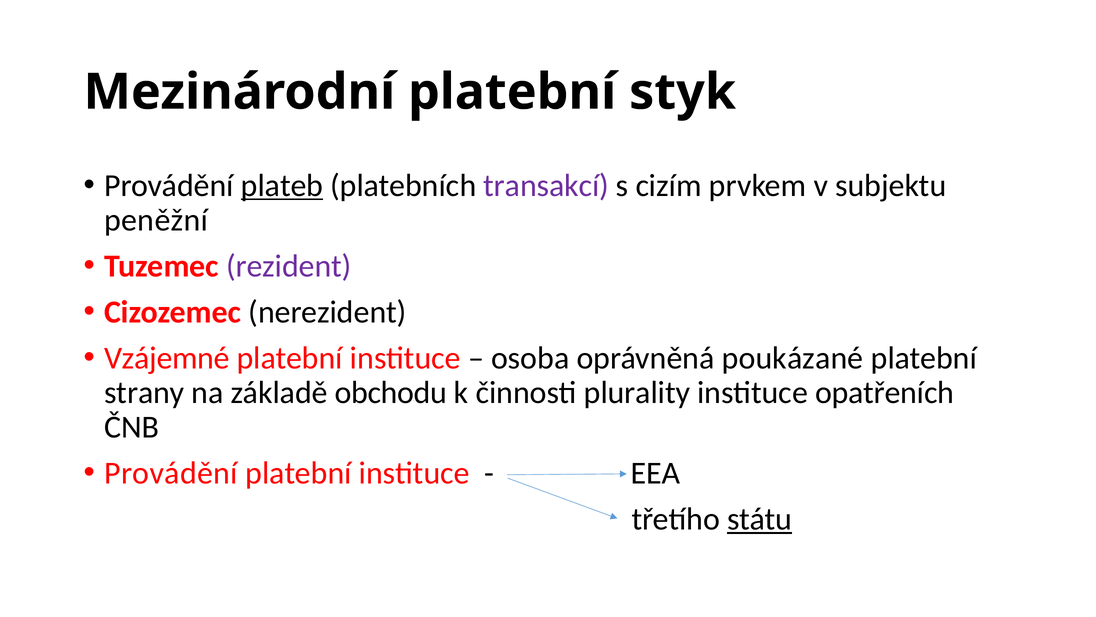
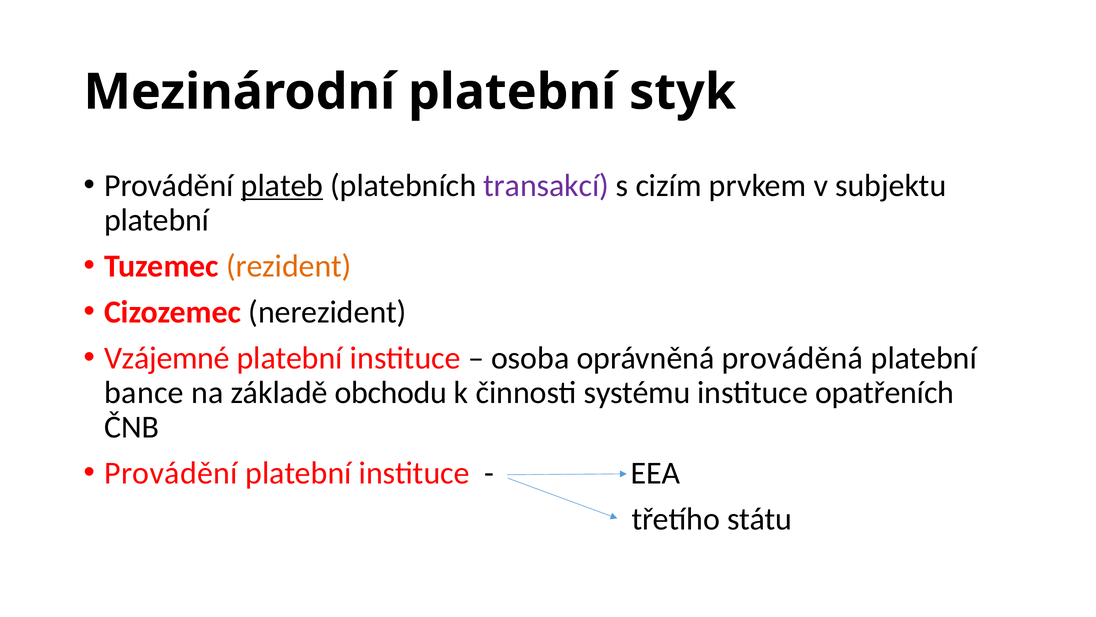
peněžní: peněžní -> platební (156, 220)
rezident colour: purple -> orange (289, 266)
poukázané: poukázané -> prováděná (792, 358)
strany: strany -> bance (144, 392)
plurality: plurality -> systému (637, 392)
státu underline: present -> none (760, 519)
